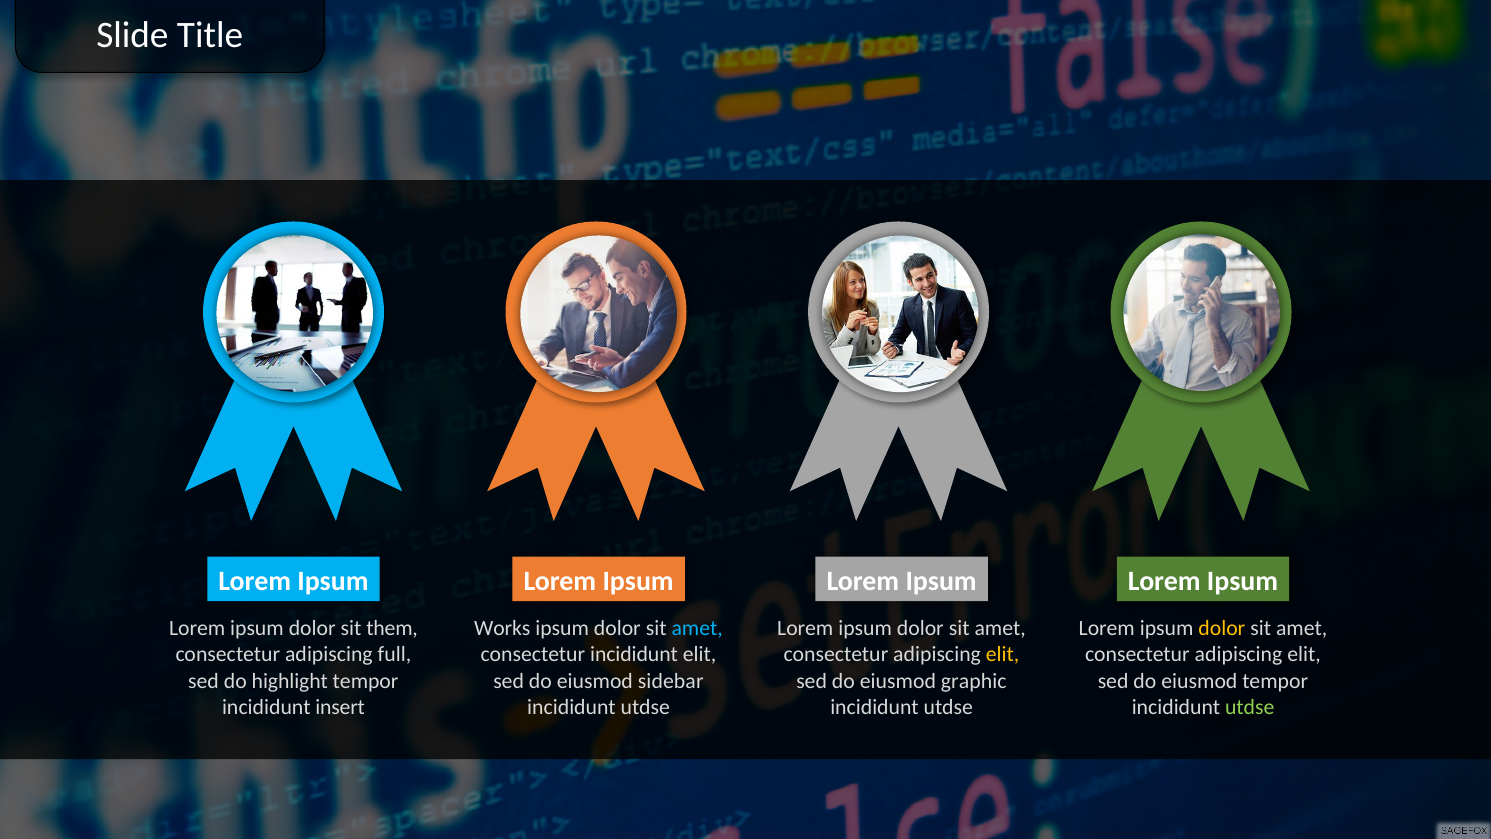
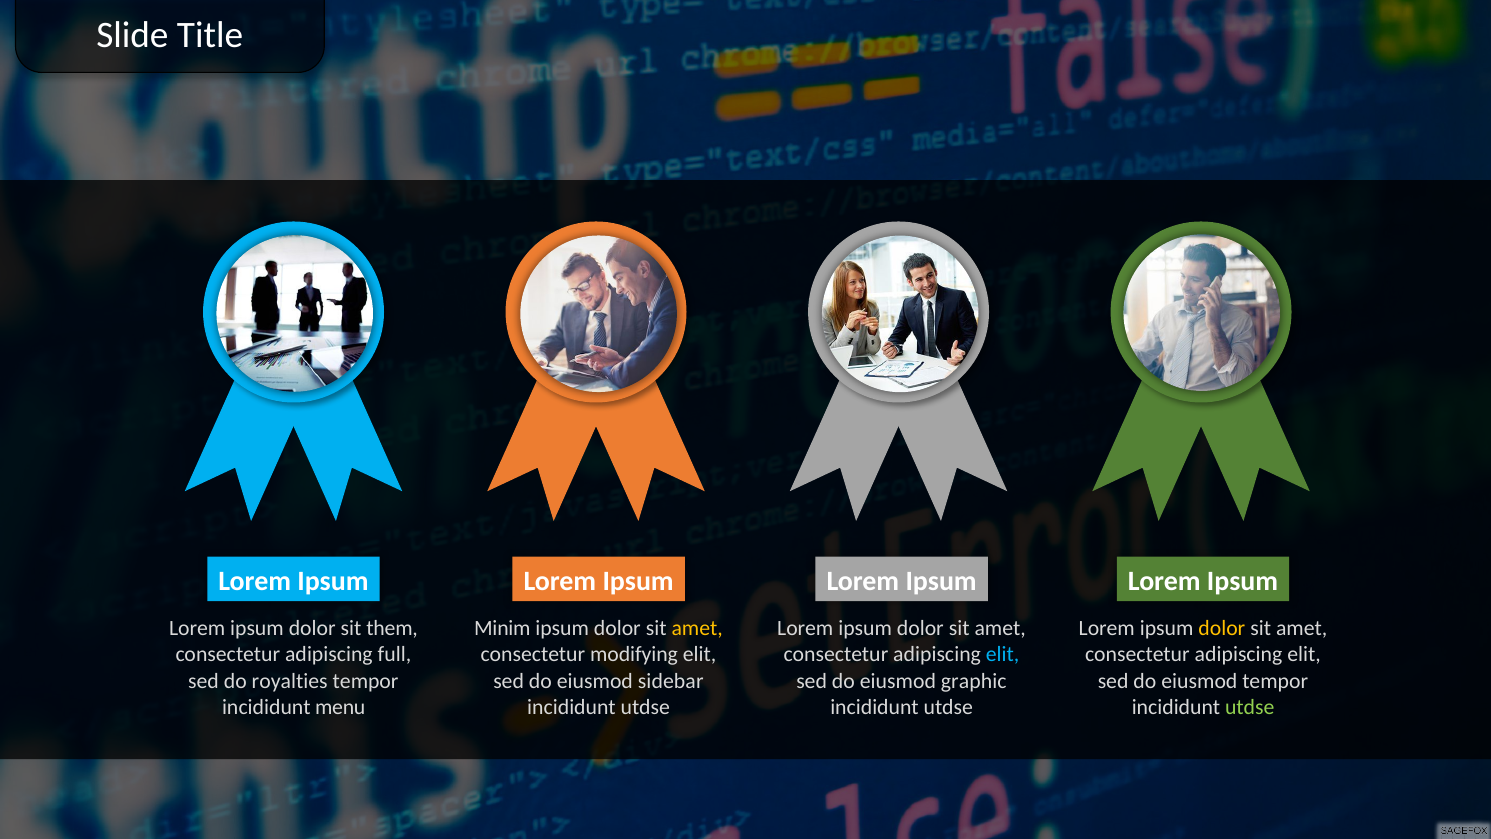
Works: Works -> Minim (502, 628)
amet colour: light blue -> yellow (697, 628)
consectetur incididunt: incididunt -> modifying (634, 654)
elit colour: yellow -> light blue (1003, 654)
highlight: highlight -> royalties (290, 681)
insert: insert -> menu (340, 707)
